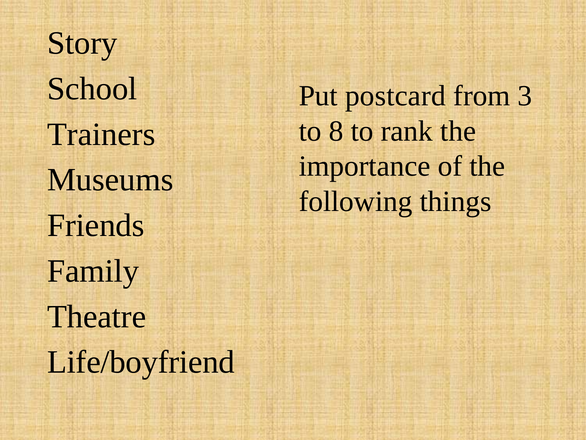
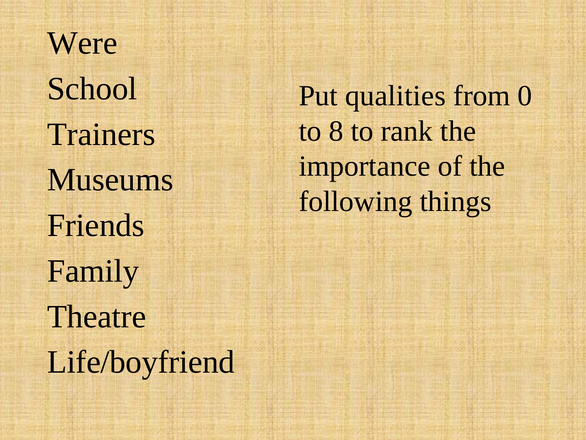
Story: Story -> Were (82, 43)
postcard: postcard -> qualities (395, 96)
3: 3 -> 0 (525, 96)
